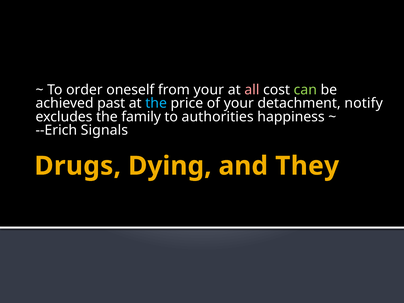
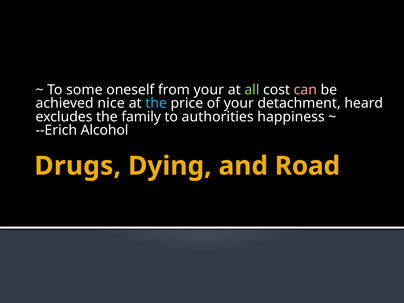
order: order -> some (84, 90)
all colour: pink -> light green (252, 90)
can colour: light green -> pink (305, 90)
past: past -> nice (111, 103)
notify: notify -> heard (364, 103)
Signals: Signals -> Alcohol (105, 130)
They: They -> Road (307, 166)
